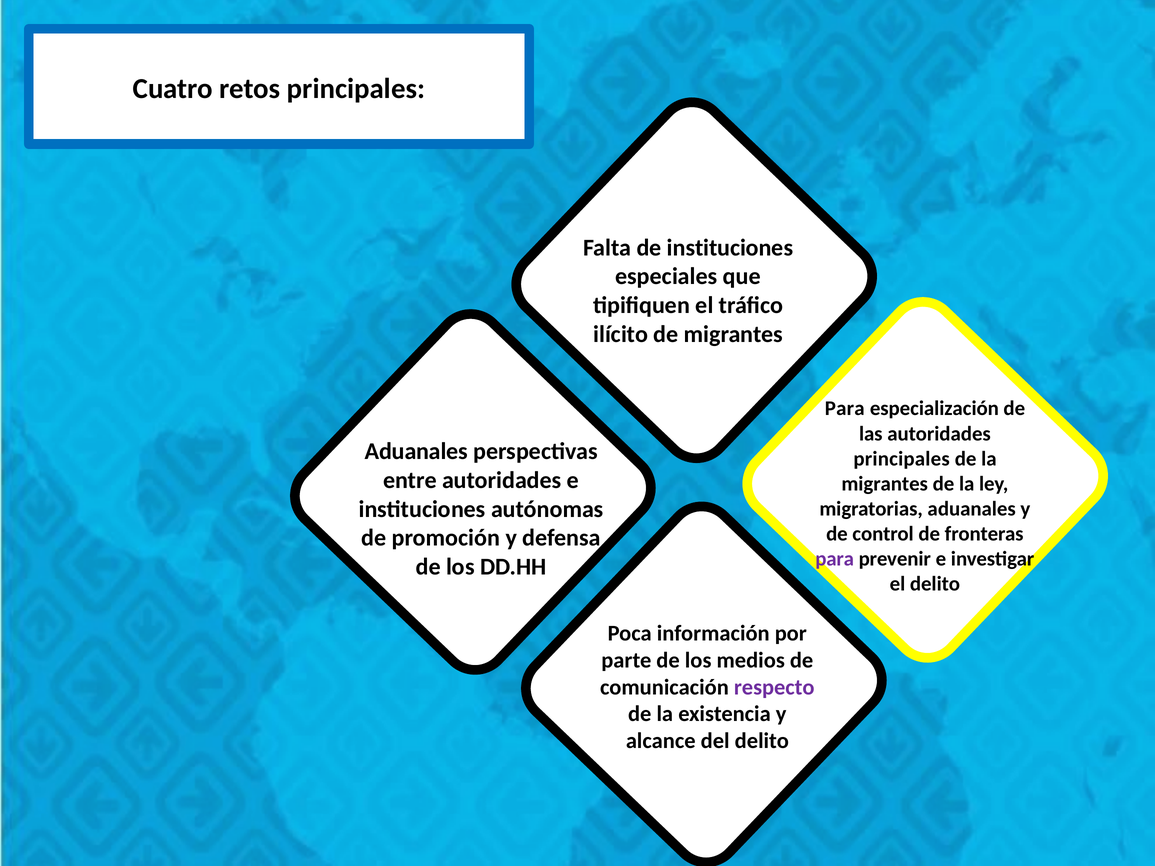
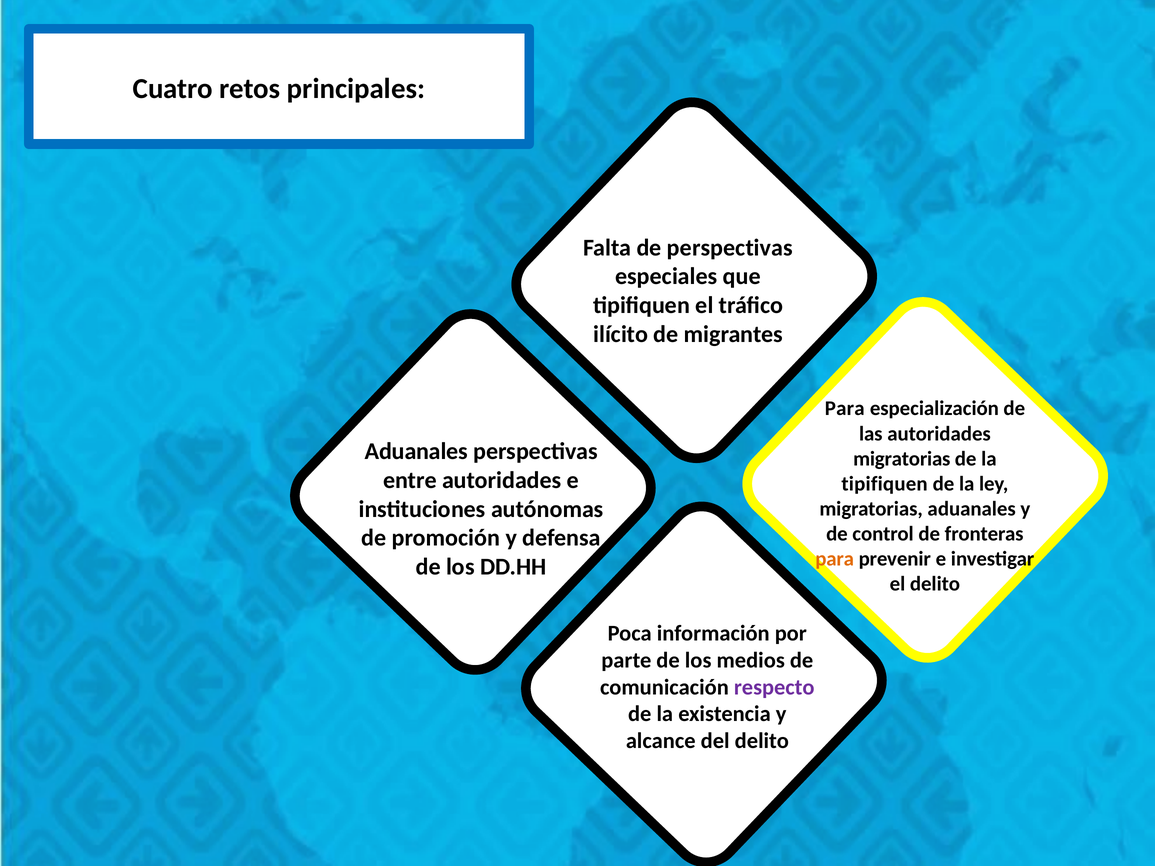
de instituciones: instituciones -> perspectivas (730, 248)
principales: principales -> migratorias (902, 459)
migrantes: migrantes -> tipifiquen (885, 484)
para colour: purple -> orange (835, 559)
